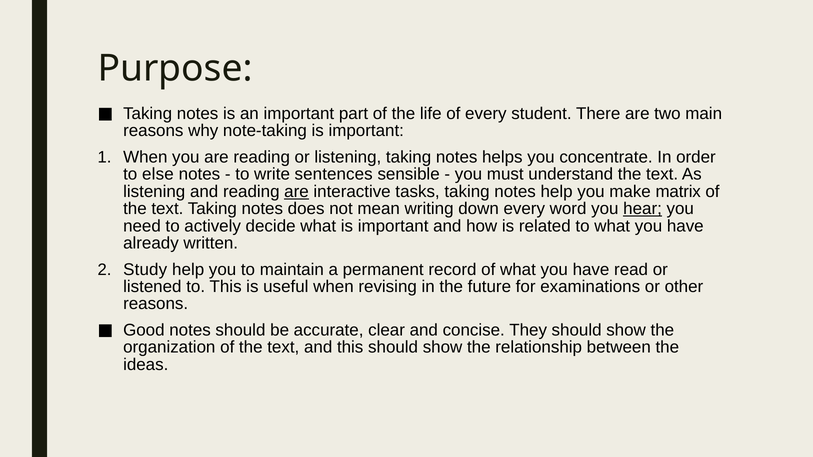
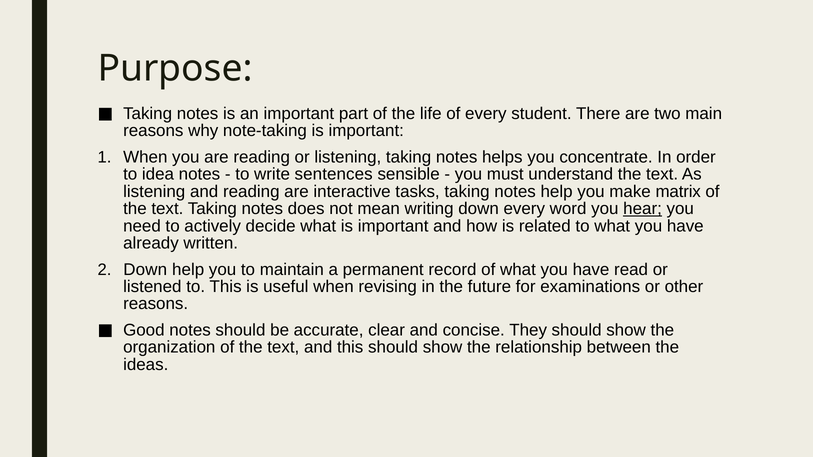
else: else -> idea (158, 174)
are underline: present -> none (296, 192)
Study: Study -> Down (145, 270)
